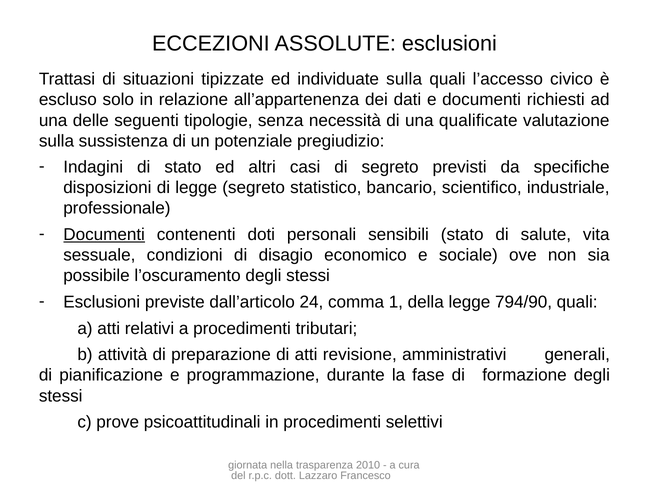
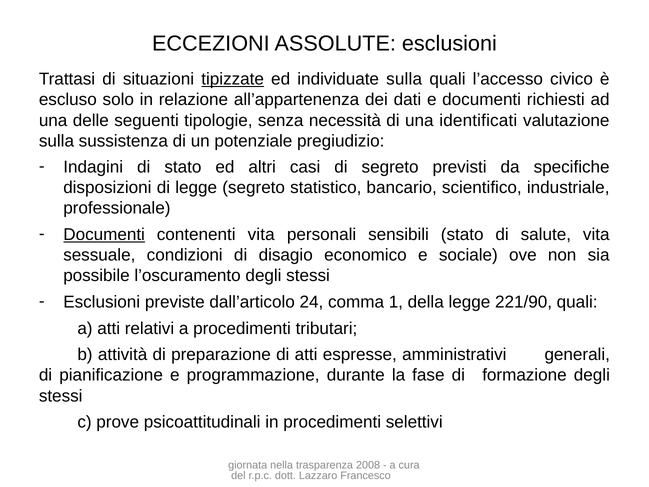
tipizzate underline: none -> present (233, 79)
qualificate: qualificate -> identificati (478, 120)
contenenti doti: doti -> vita (261, 235)
794/90: 794/90 -> 221/90 (524, 302)
revisione: revisione -> espresse (360, 355)
2010: 2010 -> 2008 (368, 465)
